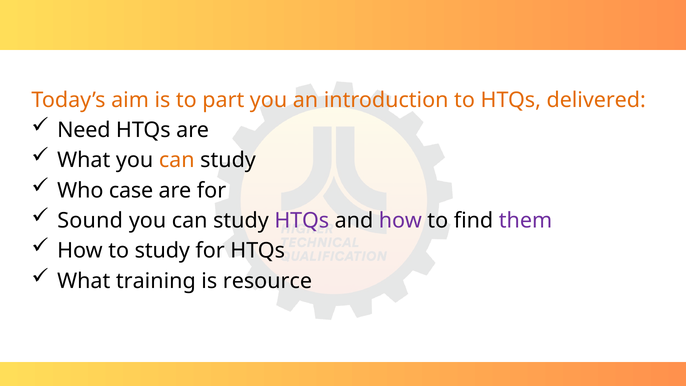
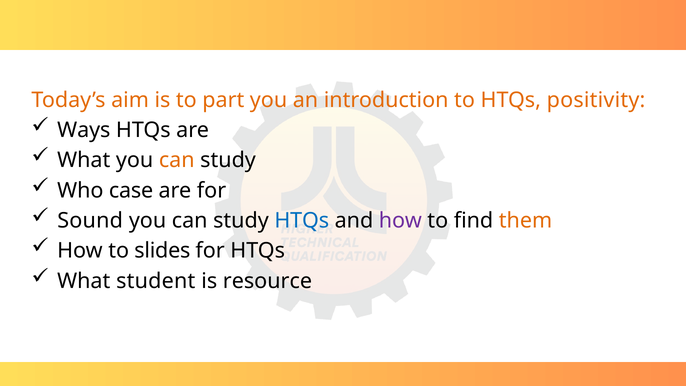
delivered: delivered -> positivity (596, 100)
Need: Need -> Ways (84, 130)
HTQs colour: purple -> blue (302, 221)
them colour: purple -> orange (526, 221)
to study: study -> slides (162, 251)
training: training -> student (156, 281)
